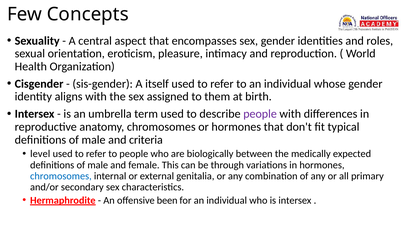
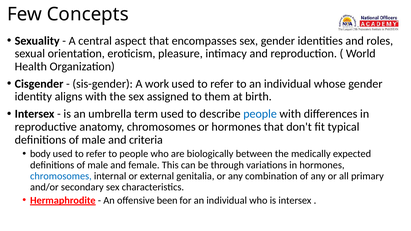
itself: itself -> work (157, 84)
people colour: purple -> blue (260, 114)
level: level -> body (40, 154)
